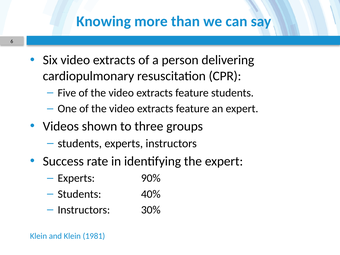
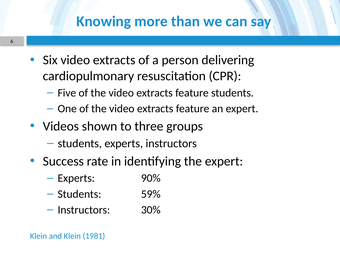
40%: 40% -> 59% (151, 194)
